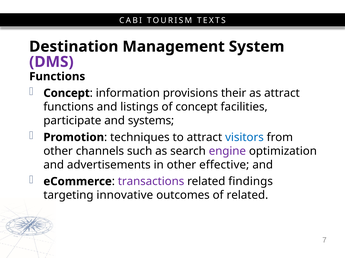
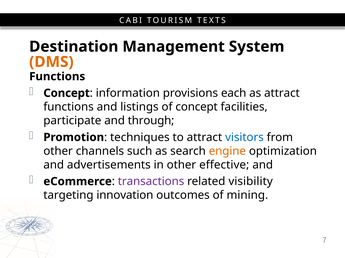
DMS colour: purple -> orange (51, 62)
their: their -> each (234, 93)
systems: systems -> through (151, 121)
engine colour: purple -> orange (227, 151)
findings: findings -> visibility (251, 182)
innovative: innovative -> innovation (125, 196)
of related: related -> mining (247, 196)
